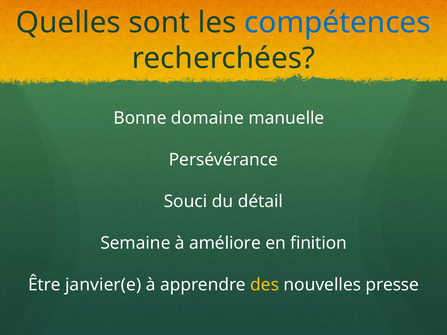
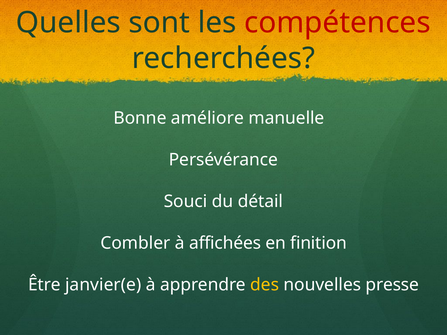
compétences colour: blue -> red (337, 23)
domaine: domaine -> améliore (207, 118)
Semaine: Semaine -> Combler (135, 243)
améliore: améliore -> affichées (225, 243)
